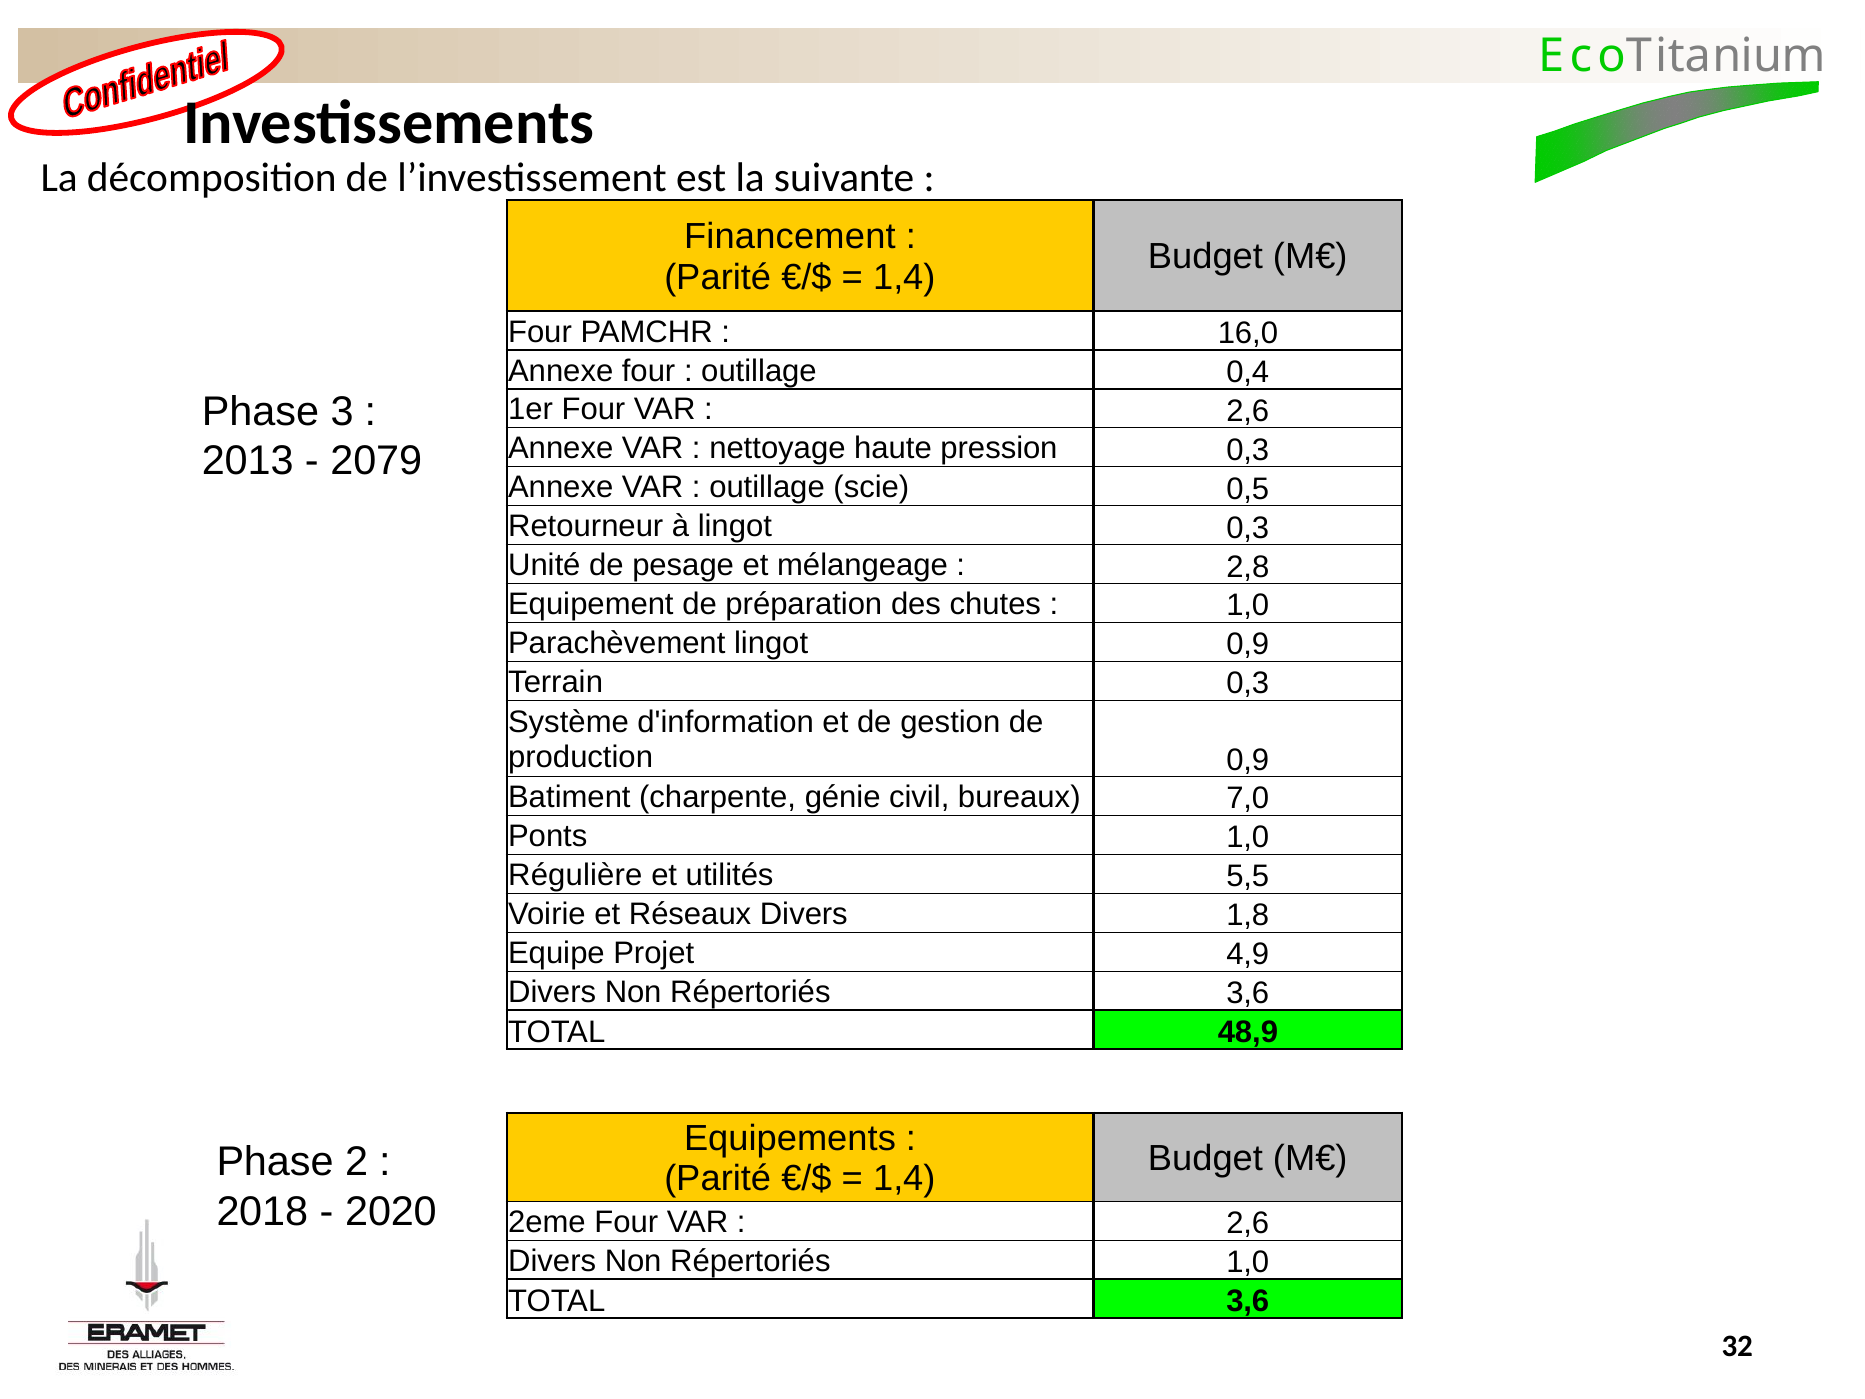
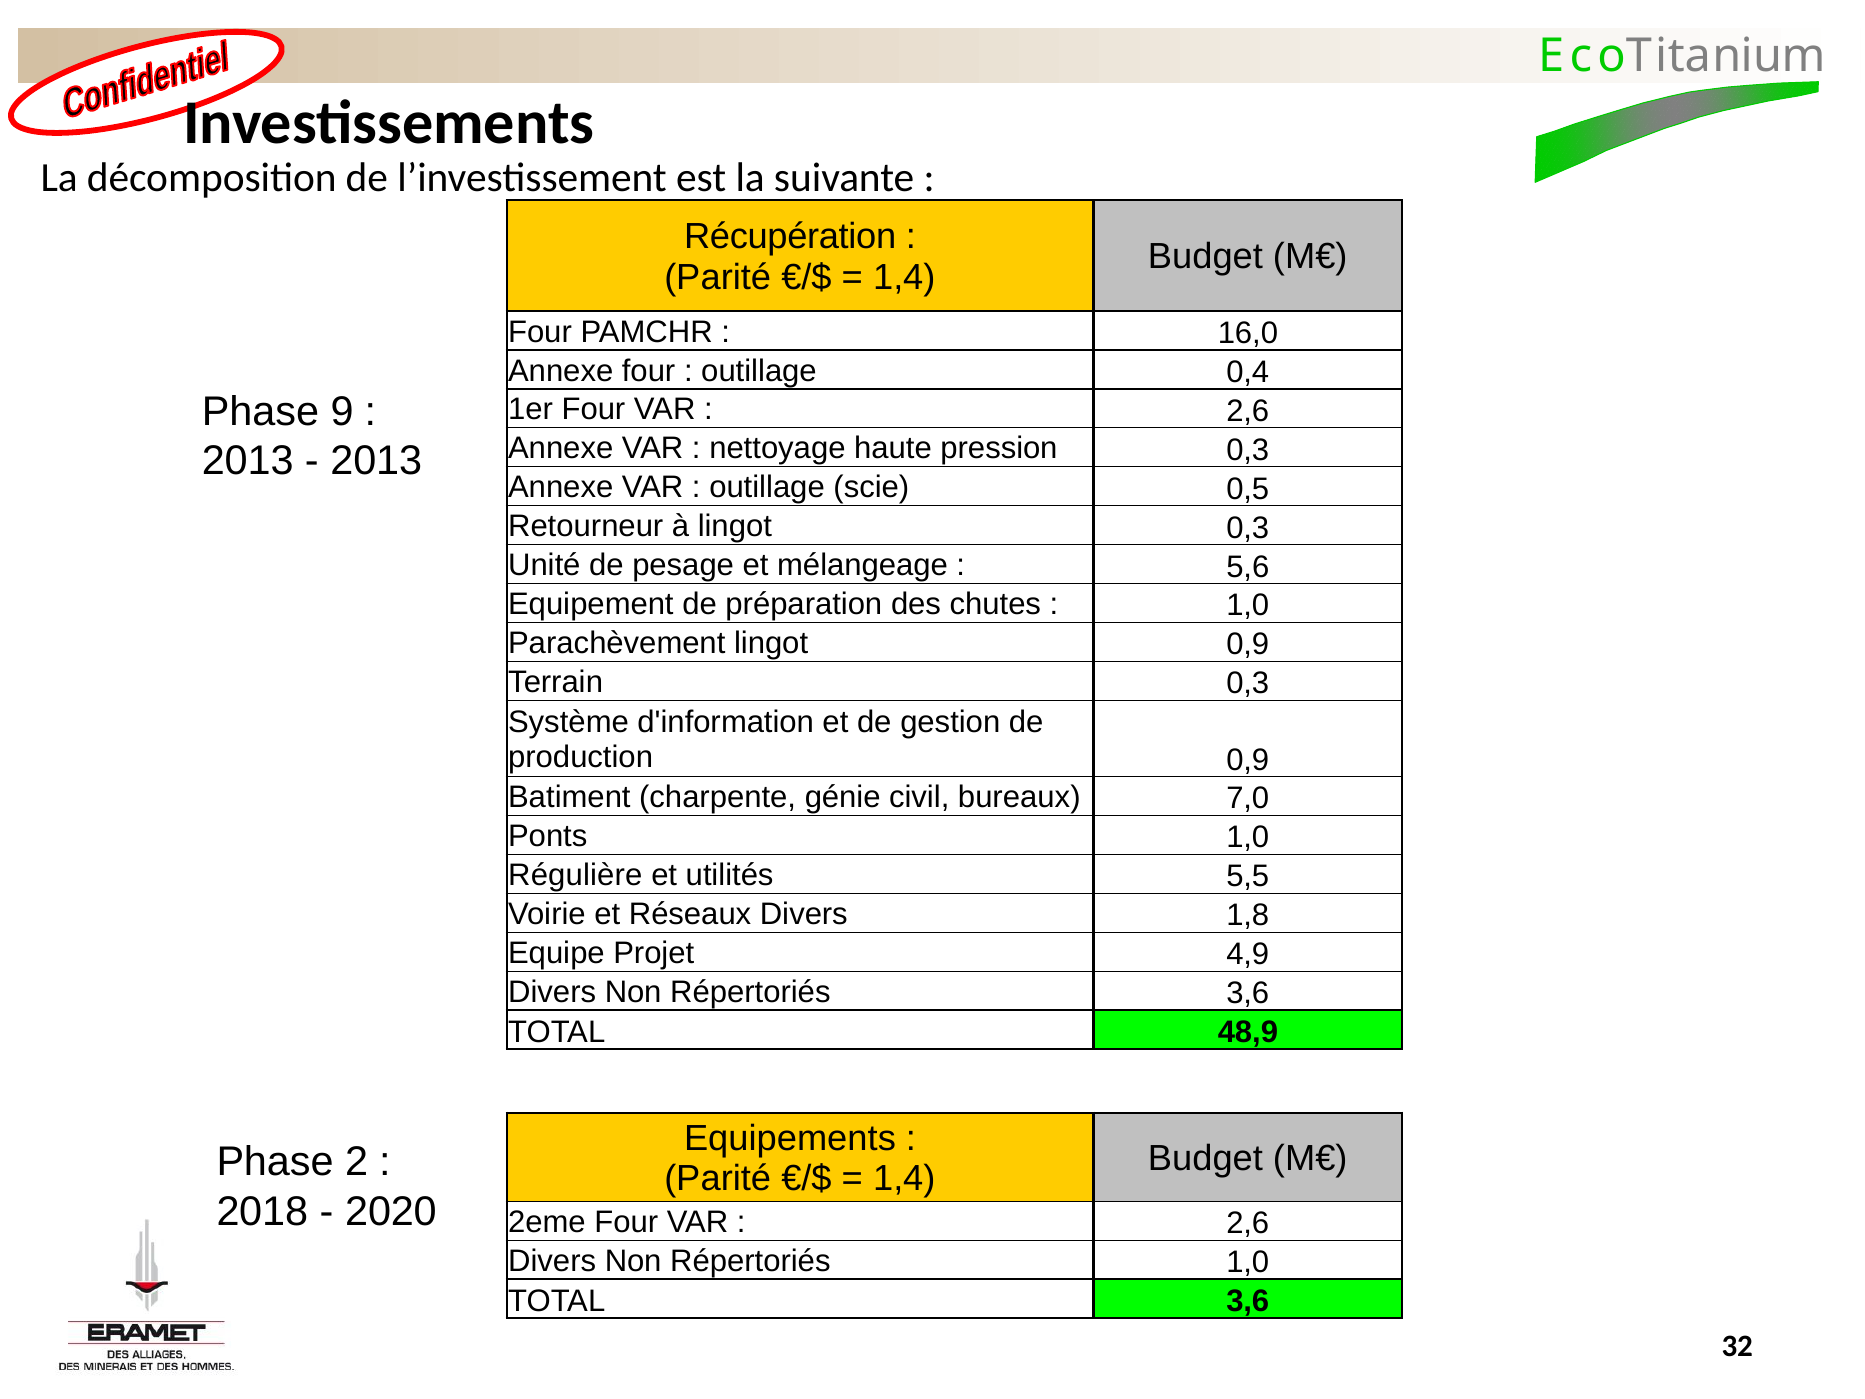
Financement: Financement -> Récupération (790, 237)
3: 3 -> 9 (342, 411)
2079: 2079 -> 2013 (376, 461)
2,8: 2,8 -> 5,6 (1248, 567)
